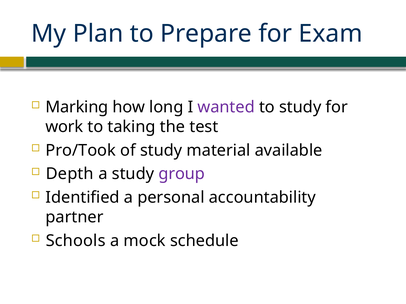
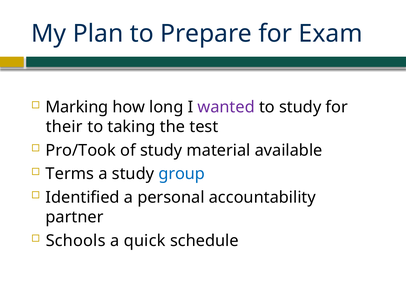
work: work -> their (64, 127)
Depth: Depth -> Terms (70, 174)
group colour: purple -> blue (182, 174)
mock: mock -> quick (145, 241)
